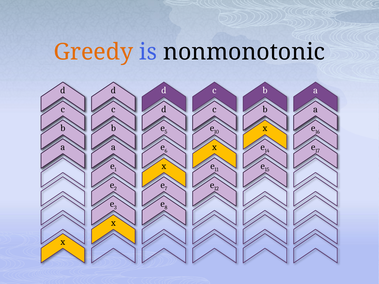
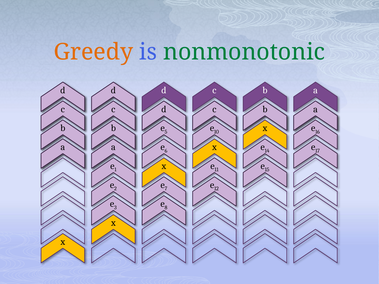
nonmonotonic colour: black -> green (244, 52)
